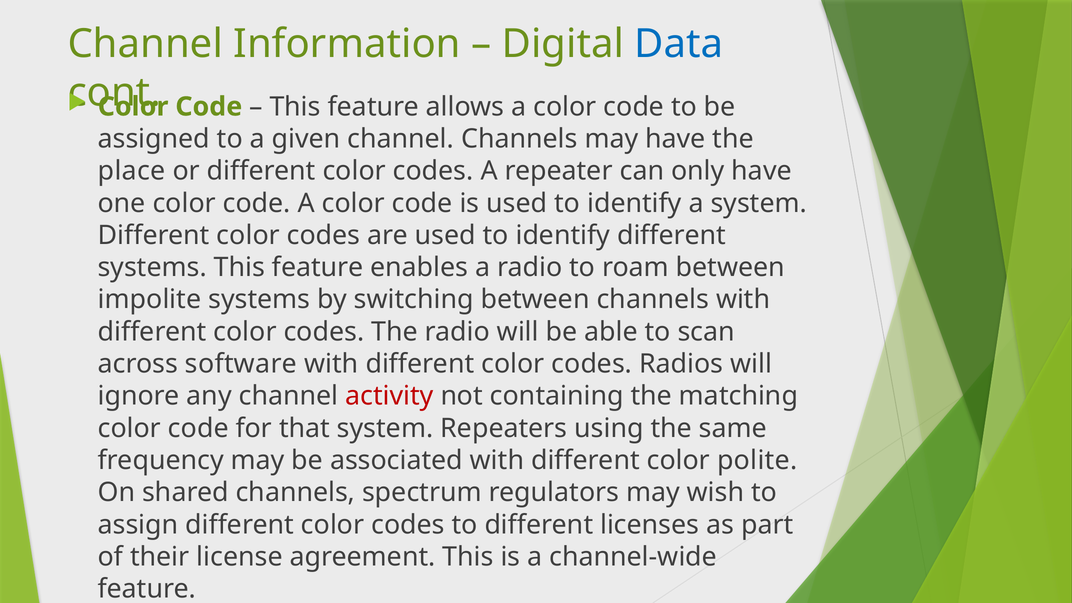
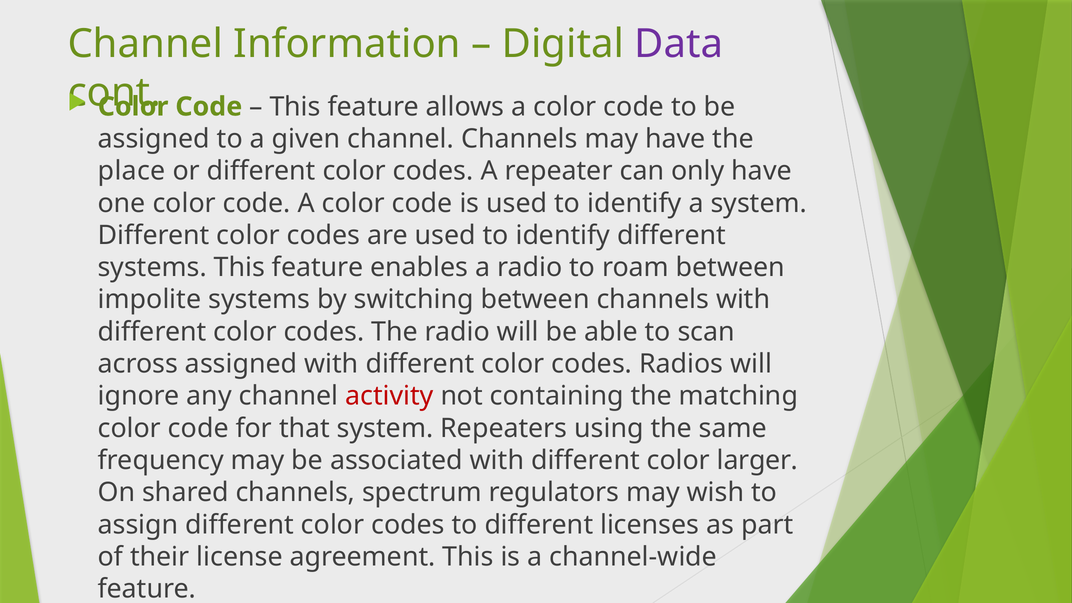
Data colour: blue -> purple (679, 44)
across software: software -> assigned (241, 364)
polite: polite -> larger (758, 460)
